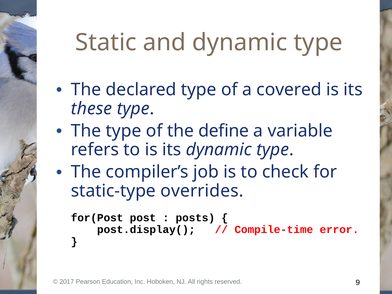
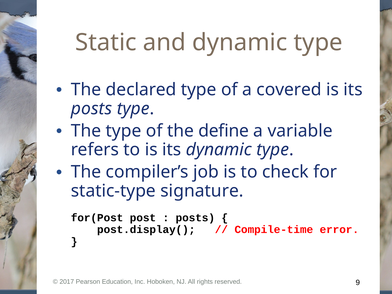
these: these -> posts (92, 109)
overrides: overrides -> signature (202, 191)
